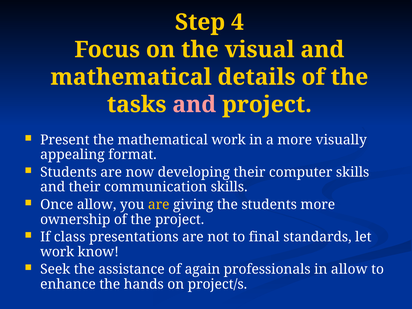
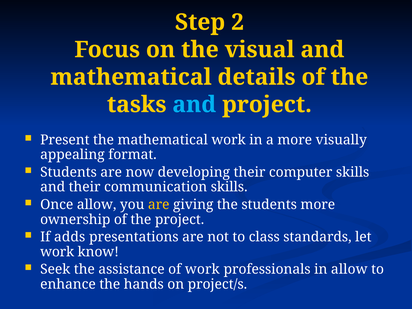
4: 4 -> 2 (238, 22)
and colour: pink -> light blue (194, 105)
class: class -> adds (70, 237)
final: final -> class (264, 237)
of again: again -> work (202, 269)
